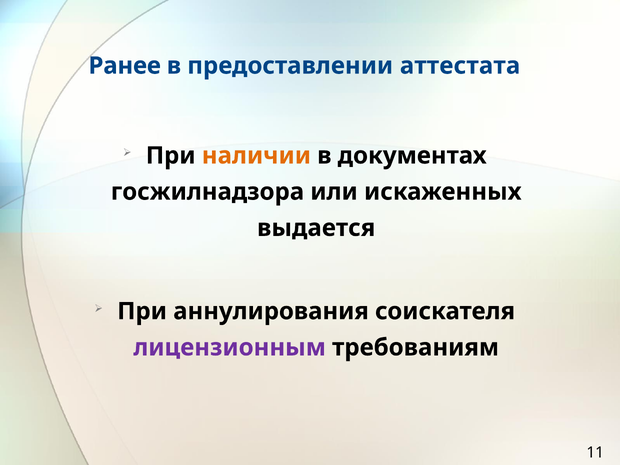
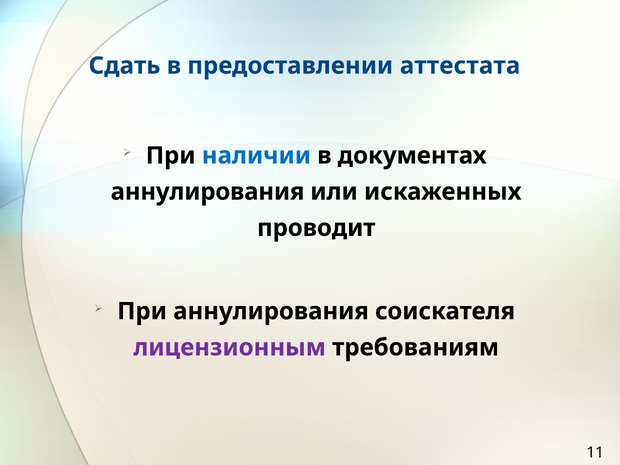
Ранее: Ранее -> Сдать (125, 66)
наличии colour: orange -> blue (256, 156)
госжилнадзора: госжилнадзора -> аннулирования (208, 192)
выдается: выдается -> проводит (316, 228)
